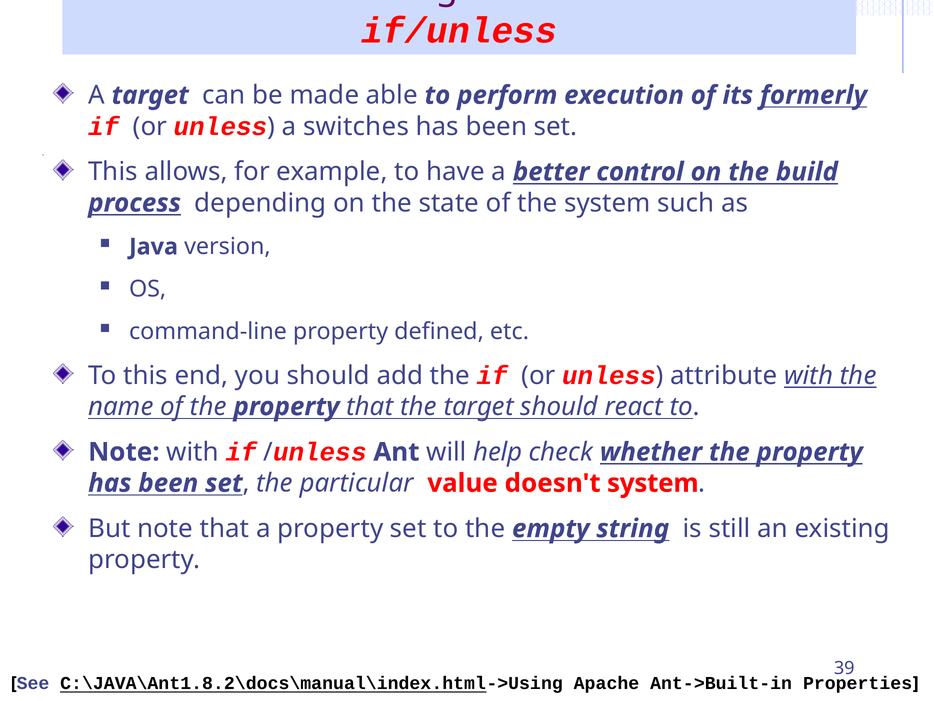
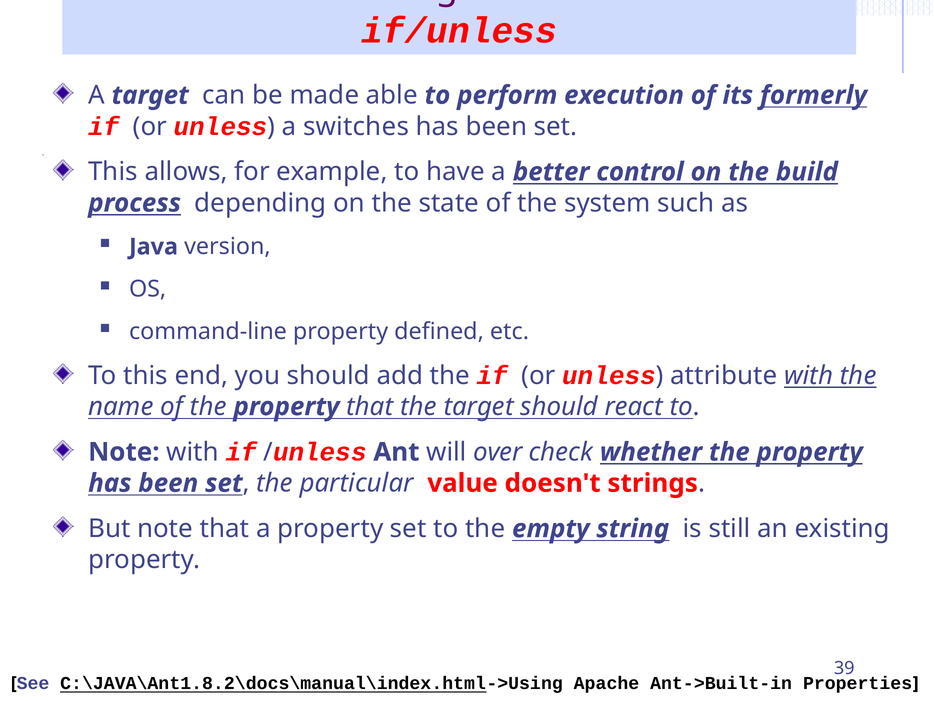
help: help -> over (498, 452)
doesn't system: system -> strings (653, 483)
